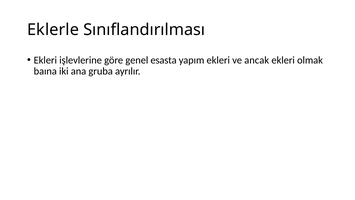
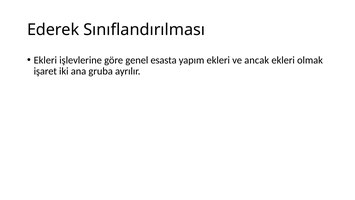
Eklerle: Eklerle -> Ederek (53, 30)
baına: baına -> işaret (45, 71)
